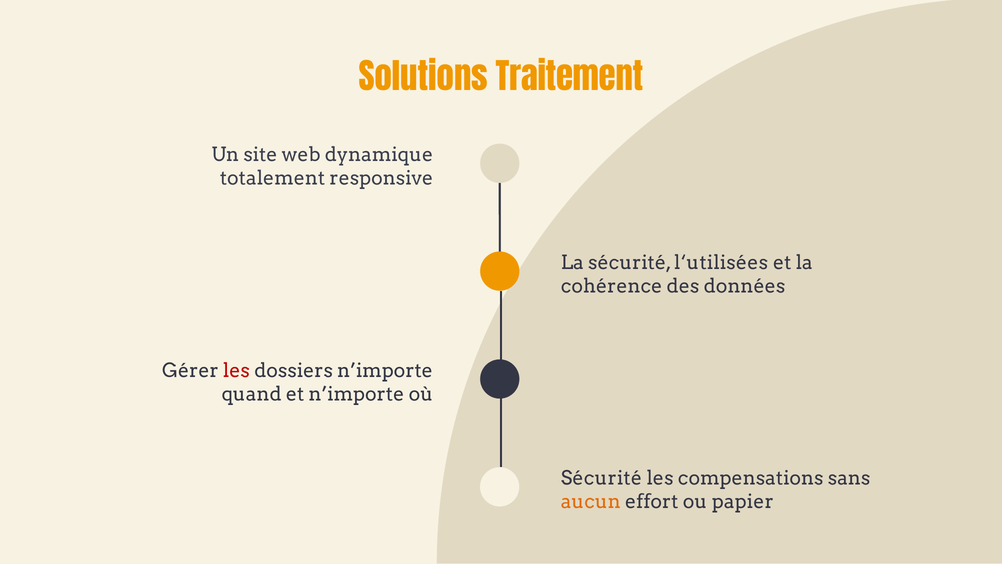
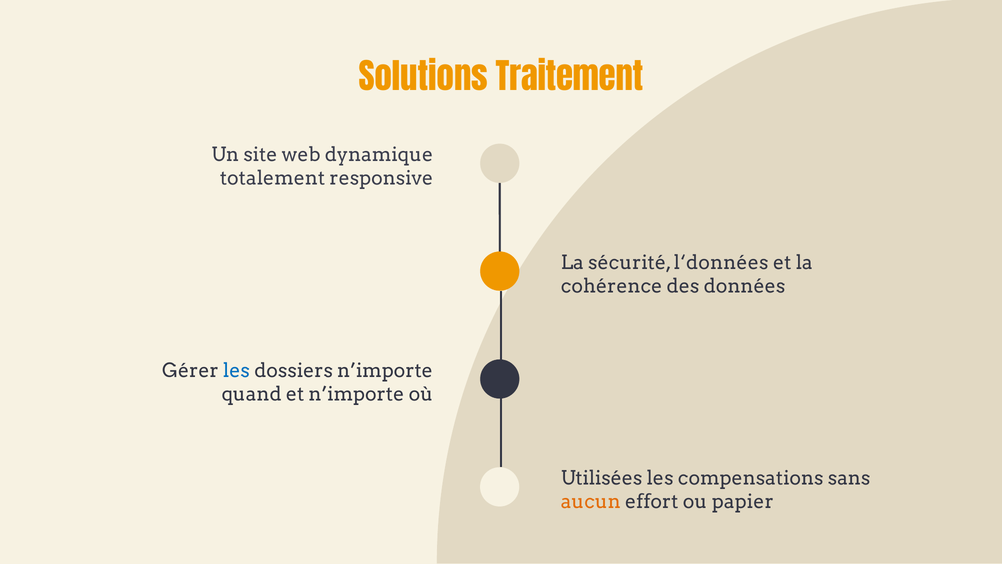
l‘utilisées: l‘utilisées -> l‘données (721, 263)
les colour: red -> blue (236, 370)
Sécurité: Sécurité -> Utilisées (602, 478)
